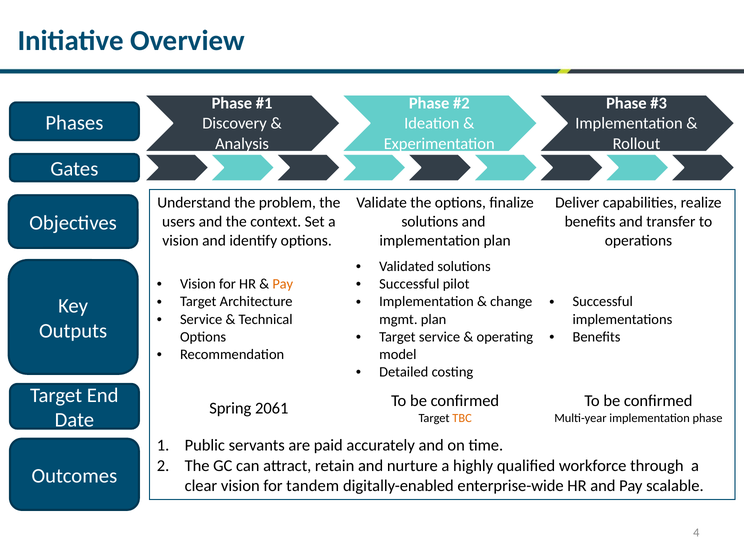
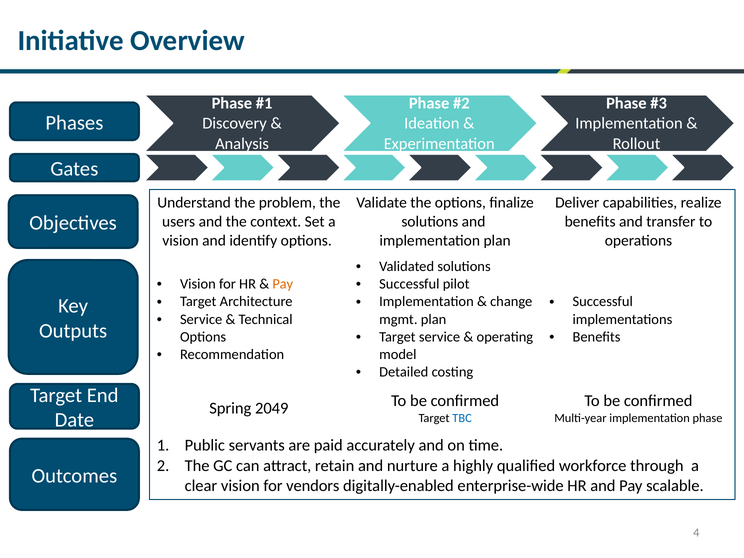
2061: 2061 -> 2049 (272, 408)
TBC colour: orange -> blue (462, 418)
tandem: tandem -> vendors (313, 486)
